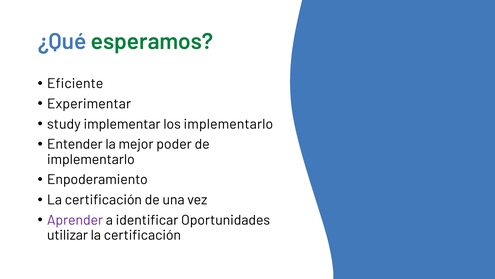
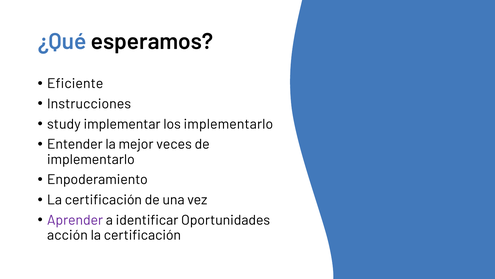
esperamos colour: green -> black (152, 42)
Experimentar: Experimentar -> Instrucciones (89, 104)
poder: poder -> veces (174, 144)
utilizar: utilizar -> acción (67, 235)
